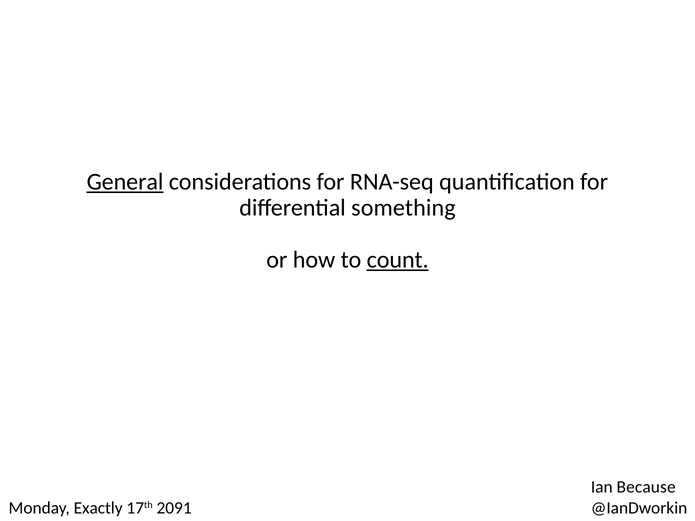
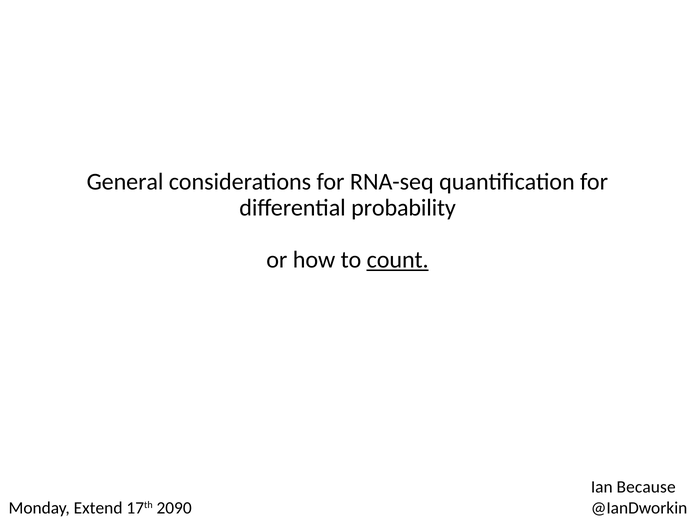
General underline: present -> none (125, 182)
something: something -> probability (404, 208)
Exactly: Exactly -> Extend (98, 508)
2091: 2091 -> 2090 (174, 508)
